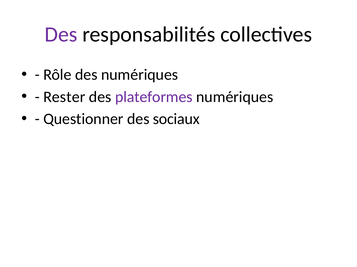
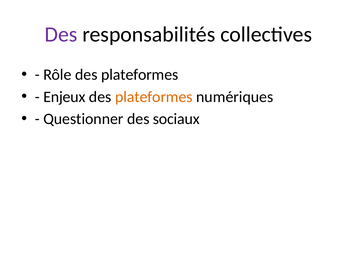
Rôle des numériques: numériques -> plateformes (140, 75)
Rester: Rester -> Enjeux (64, 97)
plateformes colour: purple -> orange (154, 97)
